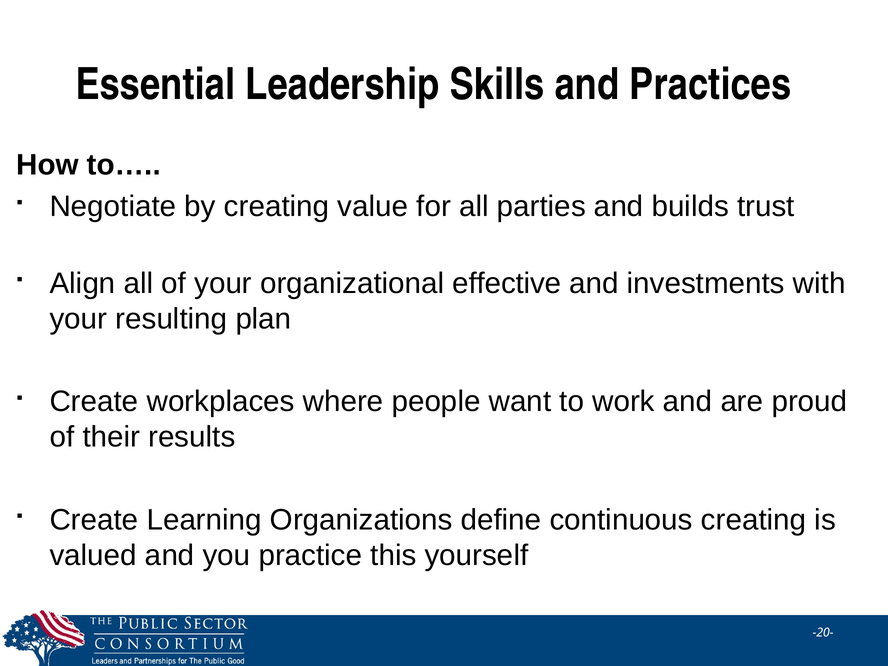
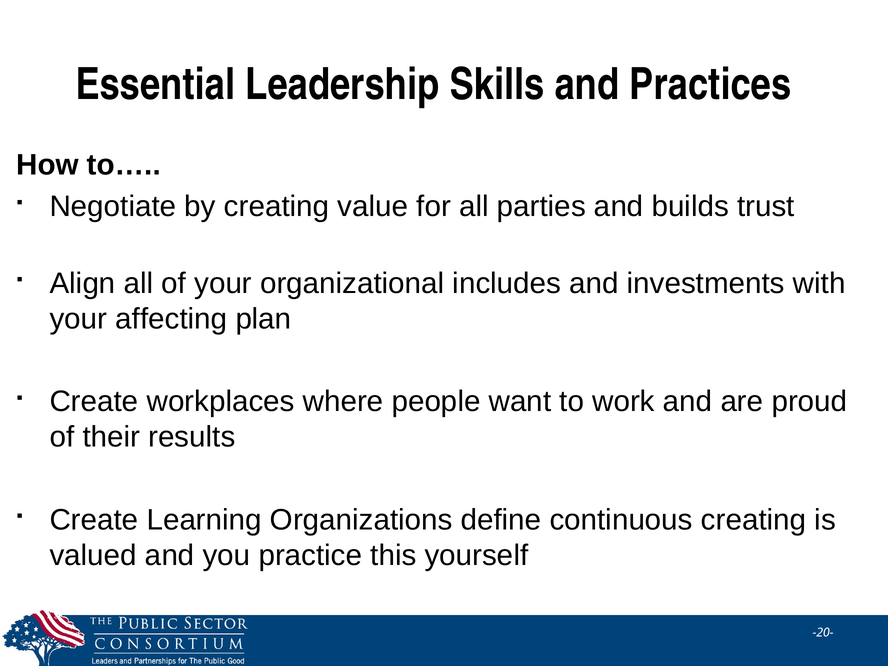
effective: effective -> includes (507, 283)
resulting: resulting -> affecting (171, 319)
